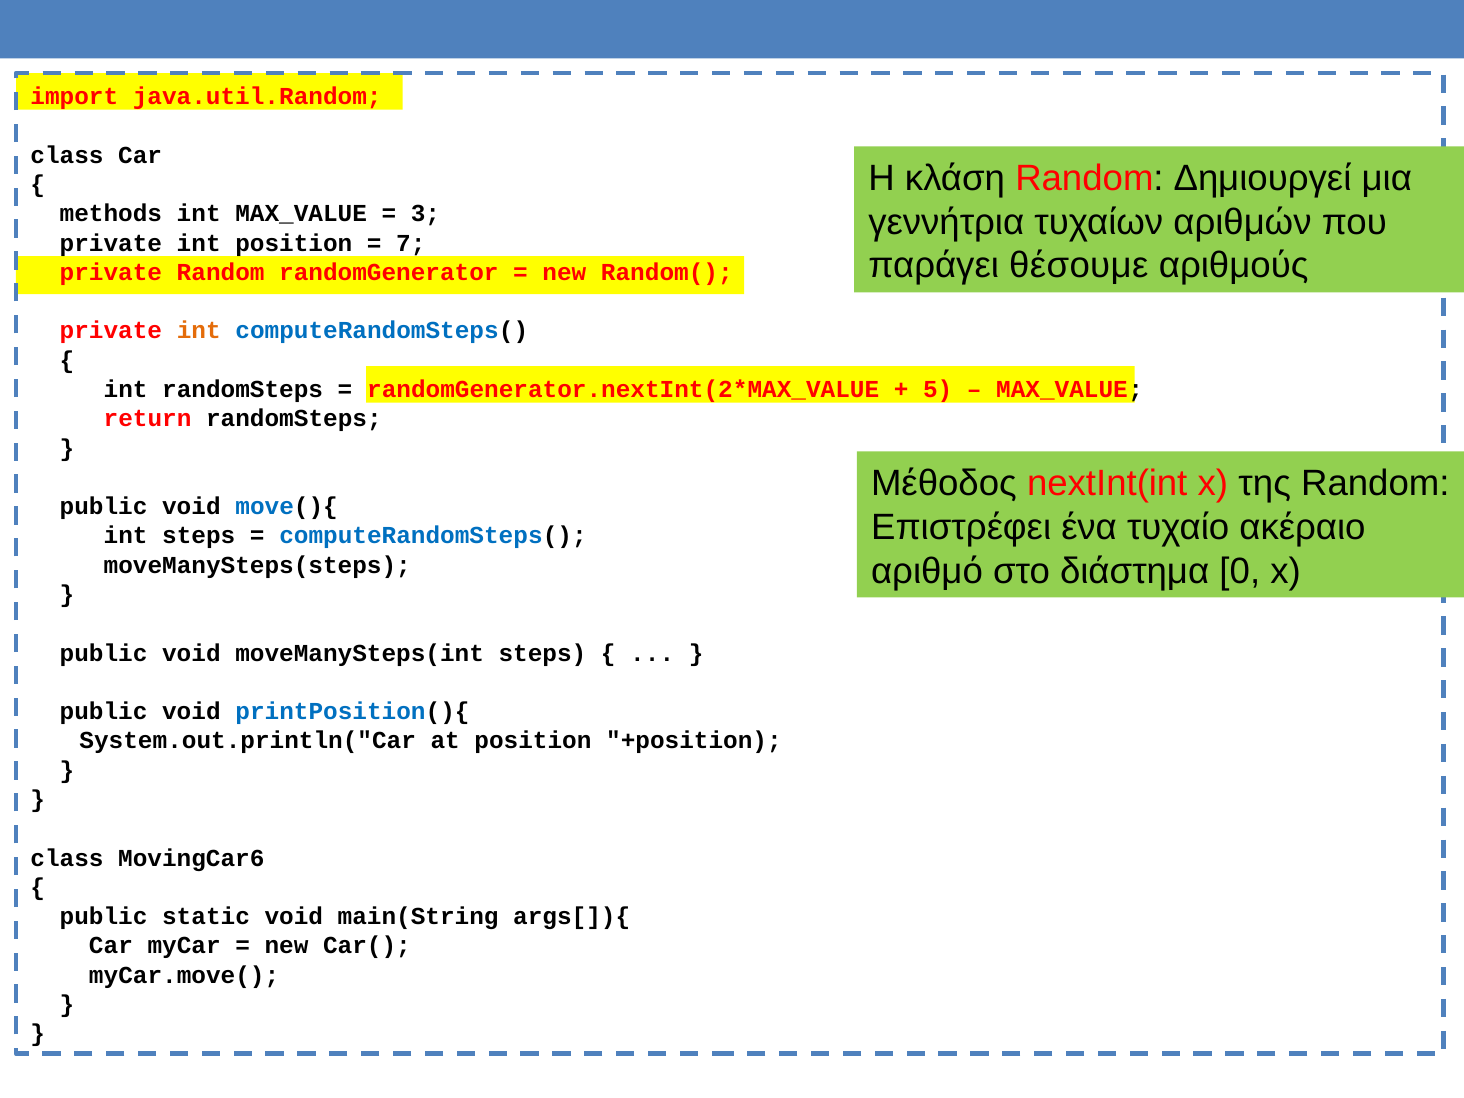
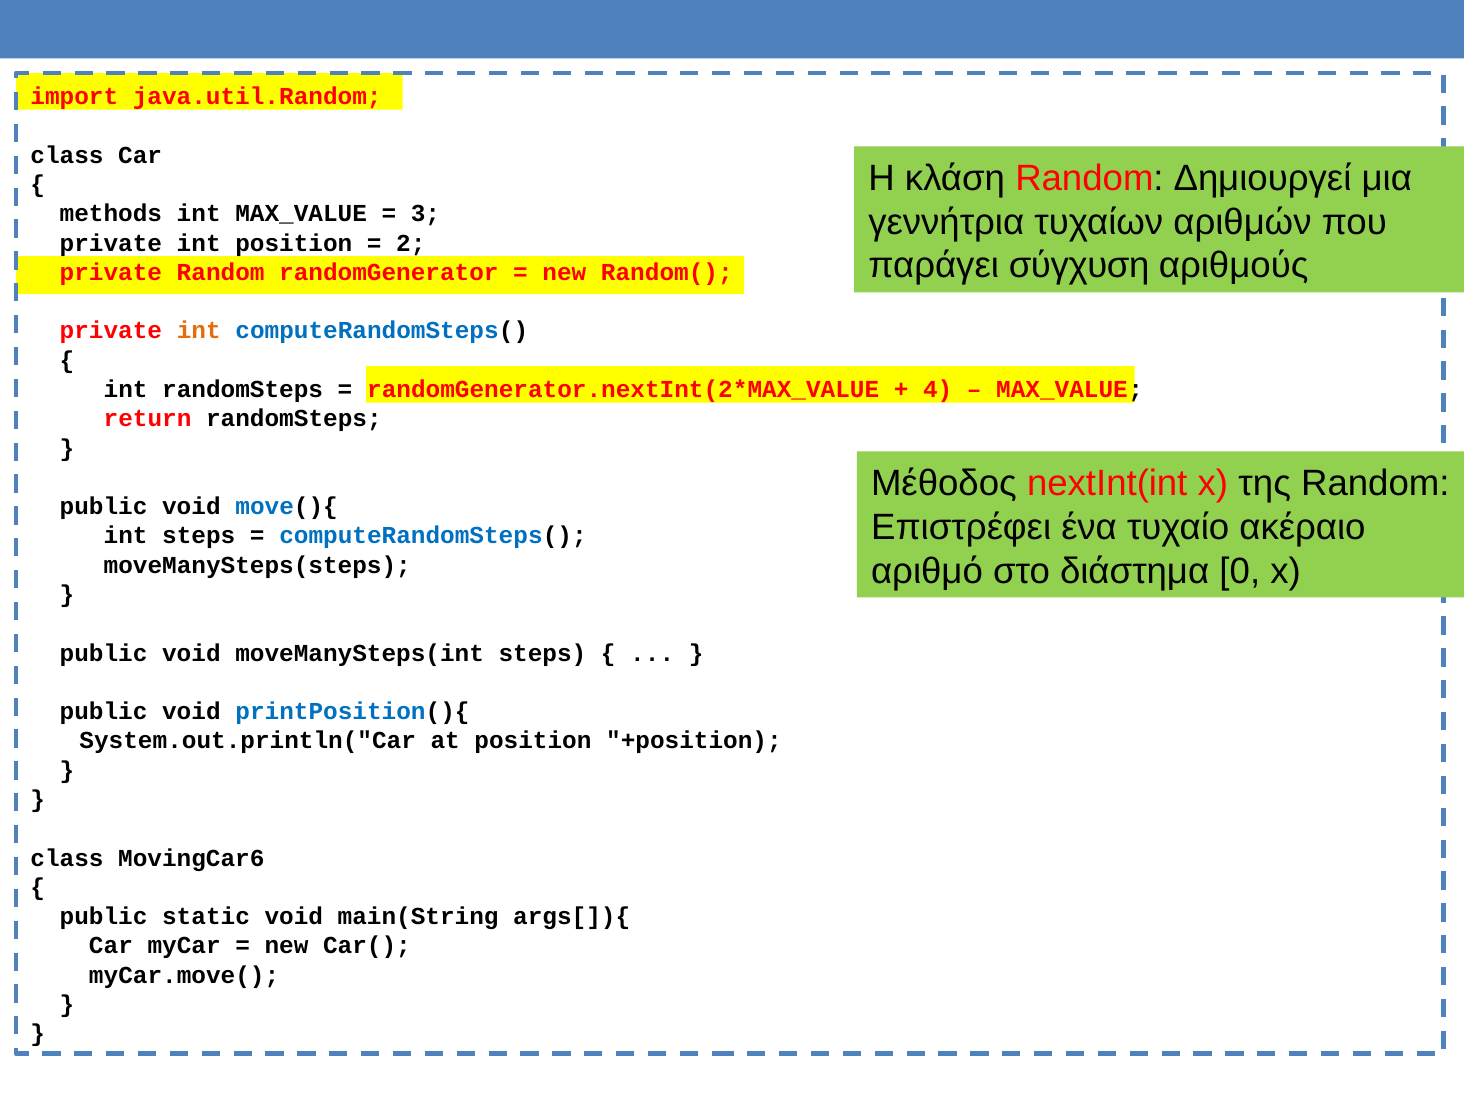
7: 7 -> 2 (411, 243)
θέσουμε: θέσουμε -> σύγχυση (1079, 266)
5: 5 -> 4 (938, 389)
